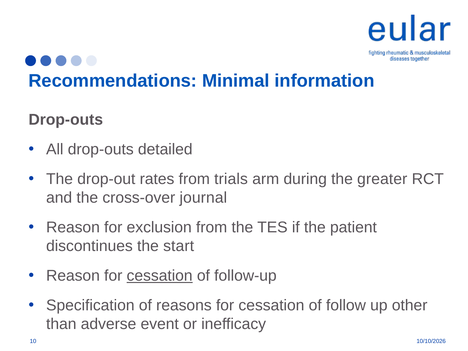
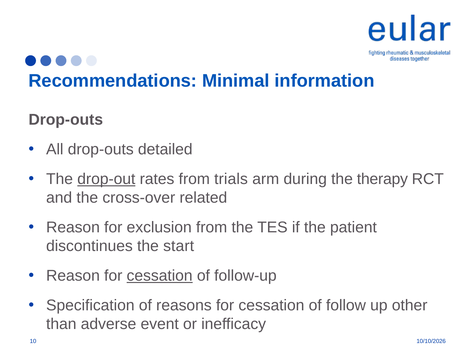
drop-out underline: none -> present (106, 179)
greater: greater -> therapy (382, 179)
journal: journal -> related (203, 198)
